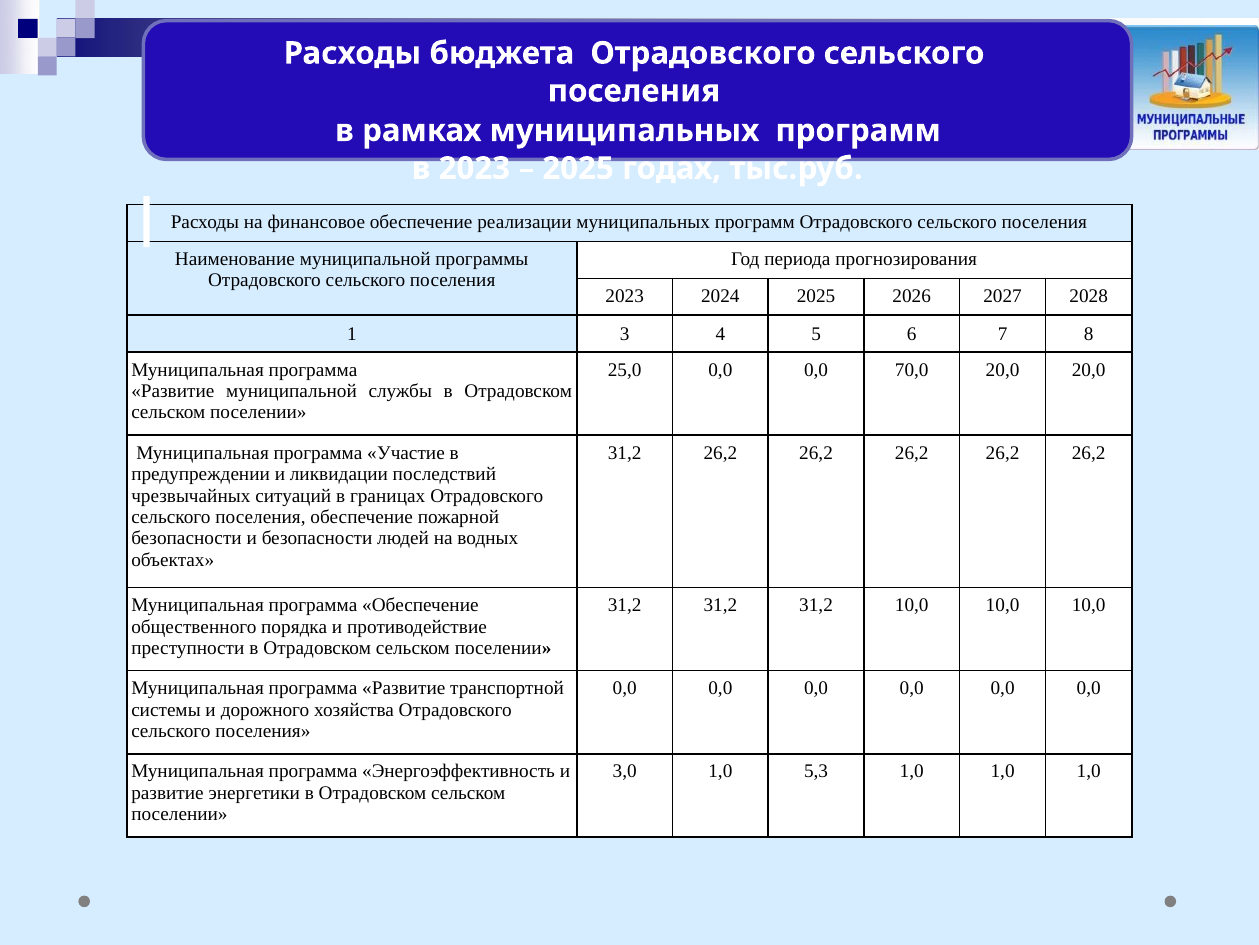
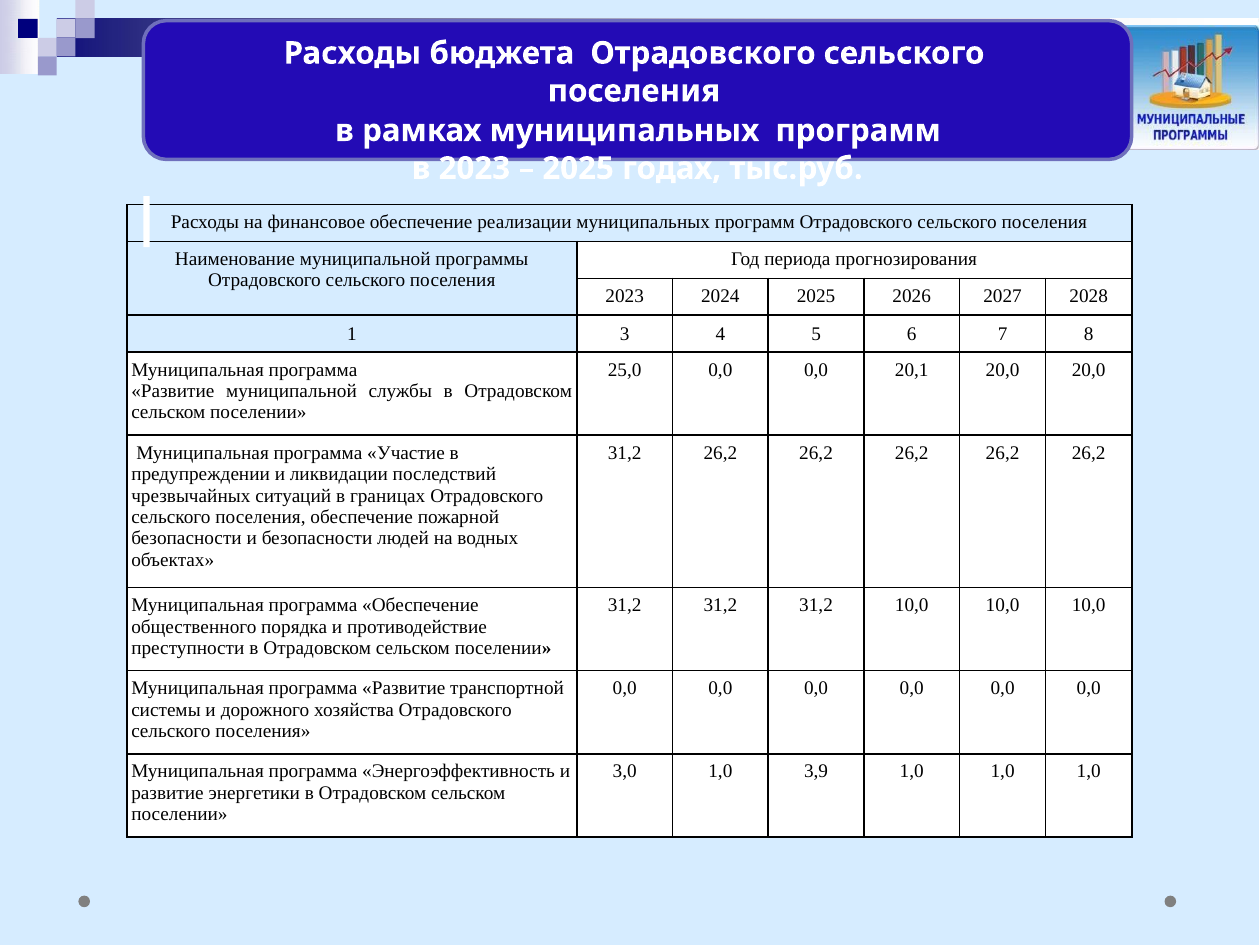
70,0: 70,0 -> 20,1 (912, 369)
5,3: 5,3 -> 3,9 (816, 771)
